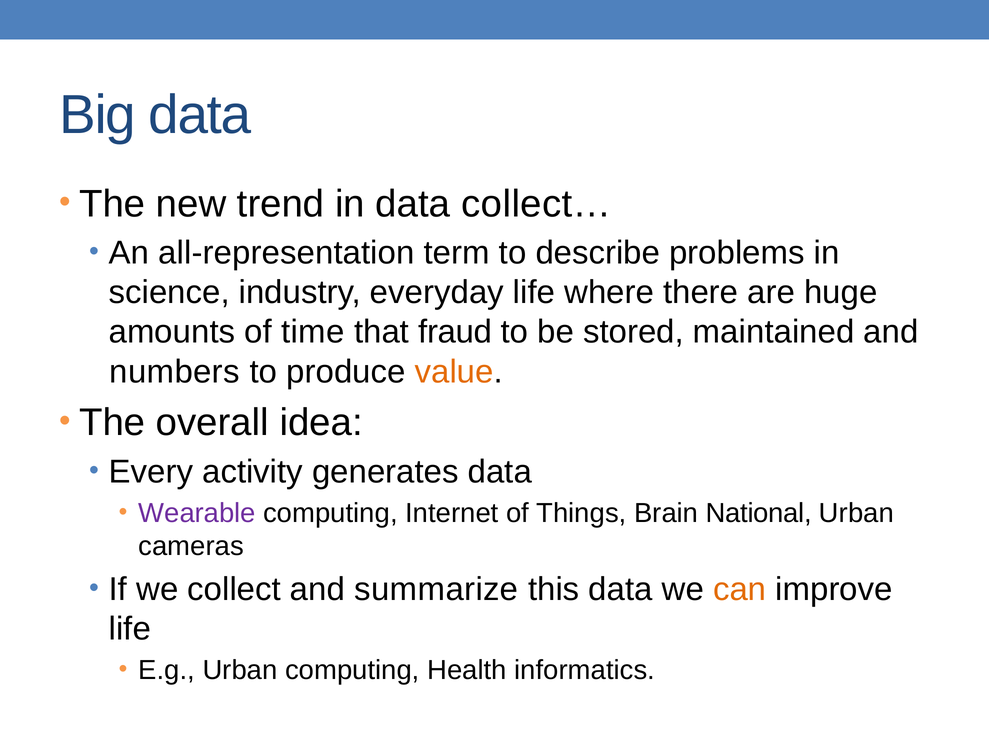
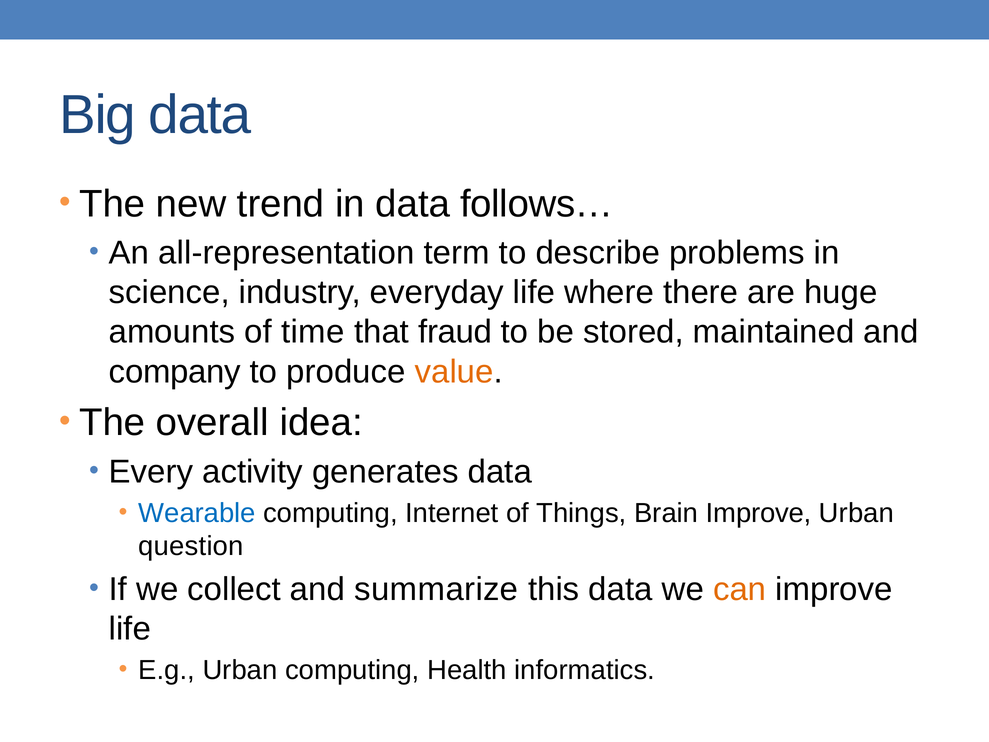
collect…: collect… -> follows… (537, 204)
numbers: numbers -> company (175, 372)
Wearable colour: purple -> blue (197, 513)
Brain National: National -> Improve (759, 513)
cameras: cameras -> question (191, 546)
